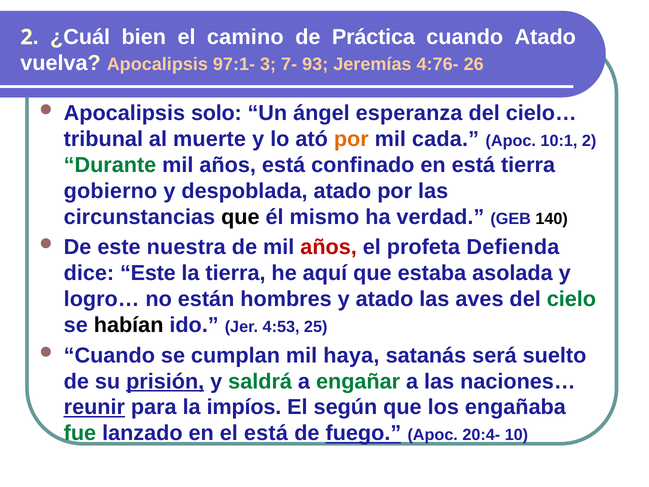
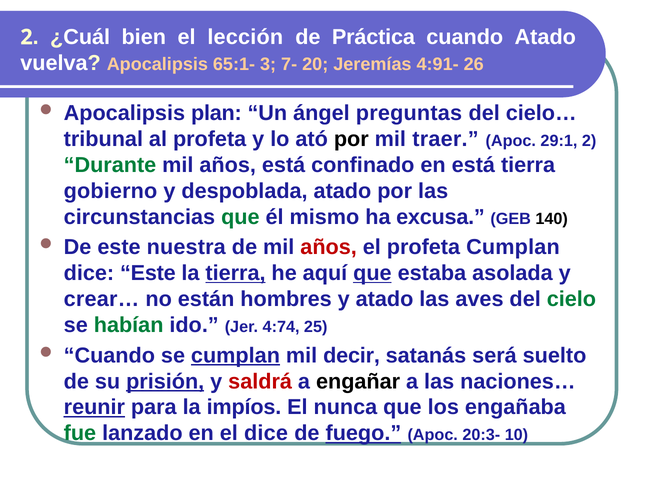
camino: camino -> lección (245, 37)
97:1-: 97:1- -> 65:1- (234, 64)
93: 93 -> 20 (315, 64)
4:76-: 4:76- -> 4:91- (438, 64)
solo: solo -> plan (216, 113)
esperanza: esperanza -> preguntas (409, 113)
al muerte: muerte -> profeta (210, 139)
por colour: orange -> black (351, 139)
cada: cada -> traer (445, 139)
10:1: 10:1 -> 29:1 (559, 141)
que colour: black -> green (240, 217)
verdad: verdad -> excusa (440, 217)
profeta Defienda: Defienda -> Cumplan (513, 247)
tierra underline: none -> present (236, 273)
que underline: none -> present (372, 273)
logro…: logro… -> crear… (102, 299)
habían colour: black -> green (129, 325)
4:53: 4:53 -> 4:74 (281, 327)
cumplan underline: none -> present (235, 355)
haya: haya -> decir (352, 355)
saldrá colour: green -> red (260, 381)
engañar colour: green -> black (358, 381)
según: según -> nunca (345, 407)
el está: está -> dice (266, 433)
20:4-: 20:4- -> 20:3- (481, 435)
